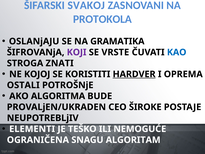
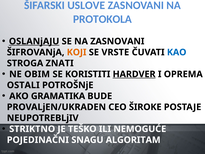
SVAKOJ: SVAKOJ -> USLOVE (86, 5)
OSLANjAJU underline: none -> present (34, 41)
NA GRAMATIKA: GRAMATIKA -> ZASNOVANI (117, 41)
KOJI colour: purple -> orange (77, 52)
KOJOJ: KOJOJ -> OBIM (37, 74)
ALGORITMA: ALGORITMA -> GRAMATIKA (58, 96)
ELEMENTI: ELEMENTI -> STRIKTNO (32, 129)
OGRANIČENA: OGRANIČENA -> POJEDINAČNI (38, 140)
